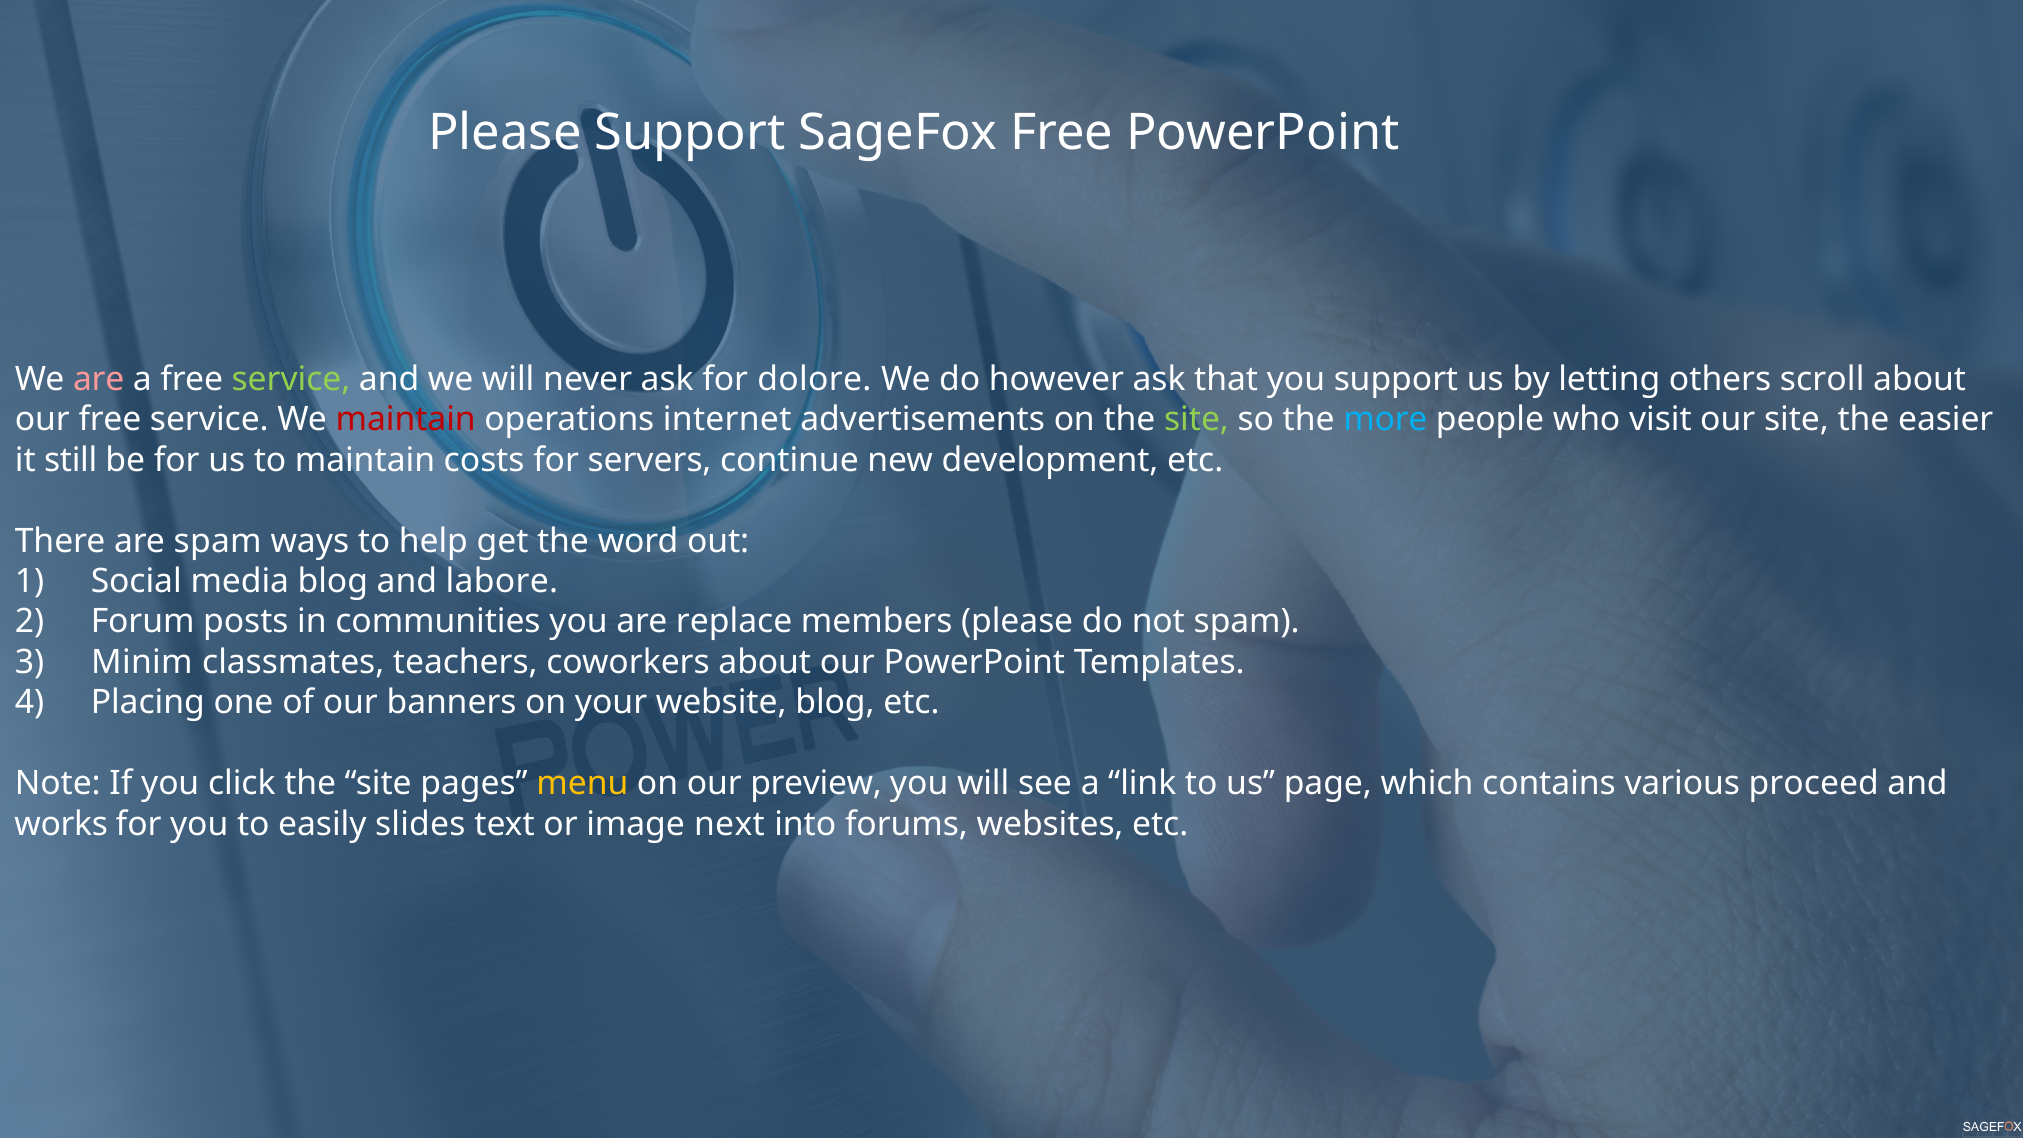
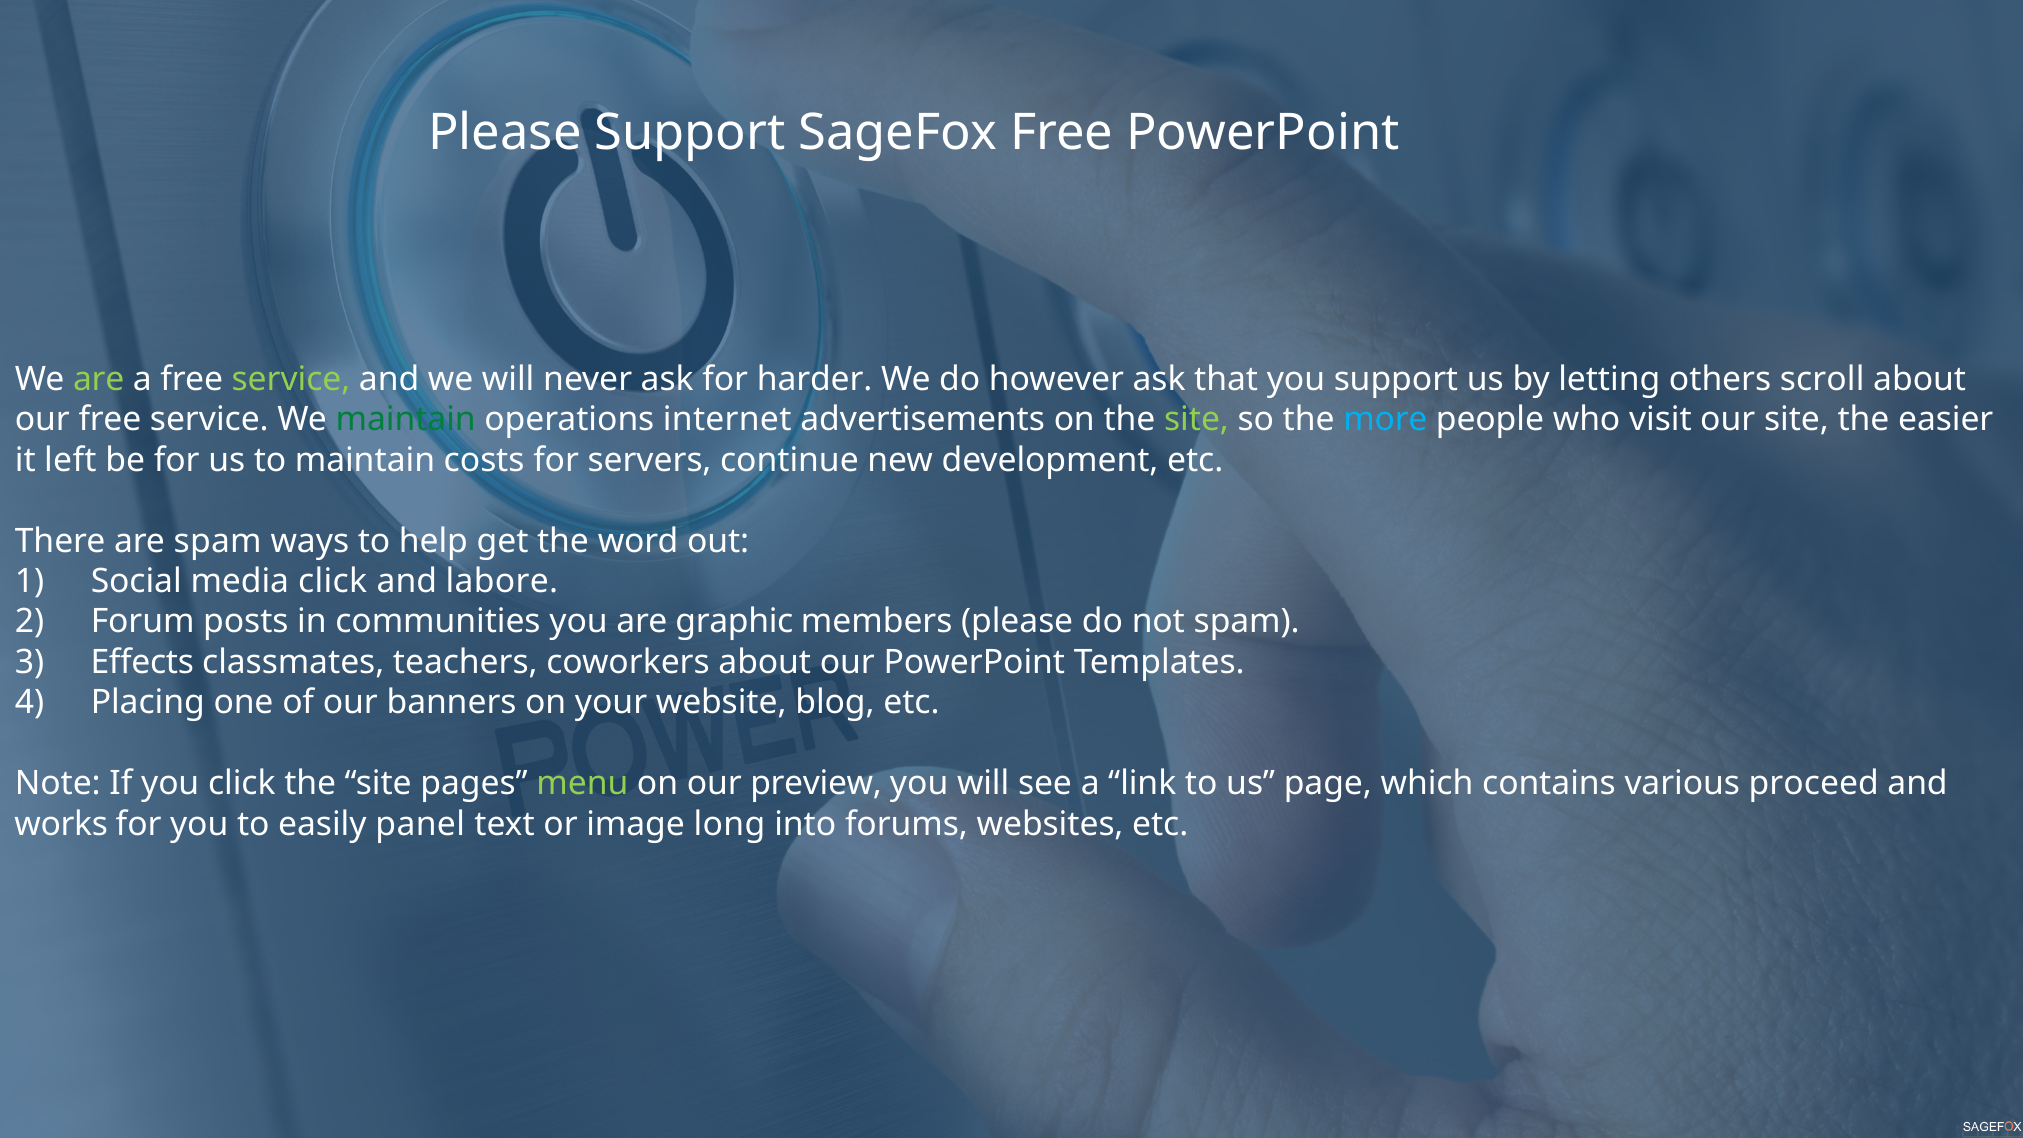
are colour: pink -> light green (99, 379)
dolore: dolore -> harder (815, 379)
maintain colour: red -> green (406, 420)
still: still -> left (70, 460)
media blog: blog -> click (333, 581)
replace: replace -> graphic (734, 622)
Minim: Minim -> Effects (142, 662)
menu colour: yellow -> light green (582, 784)
slides: slides -> panel (420, 824)
next: next -> long (729, 824)
